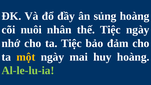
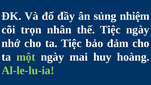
sủng hoàng: hoàng -> nhiệm (135, 16)
nuôi: nuôi -> trọn (31, 30)
một colour: yellow -> light green (26, 57)
